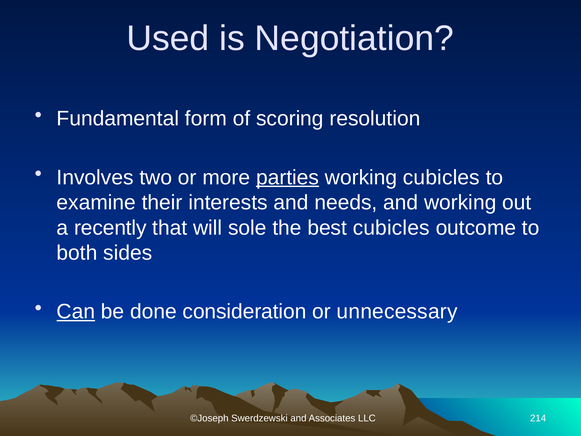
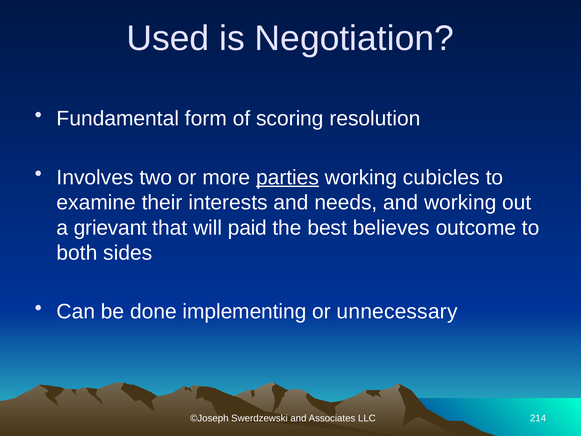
recently: recently -> grievant (110, 228)
sole: sole -> paid (247, 228)
best cubicles: cubicles -> believes (391, 228)
Can underline: present -> none (76, 312)
consideration: consideration -> implementing (244, 312)
